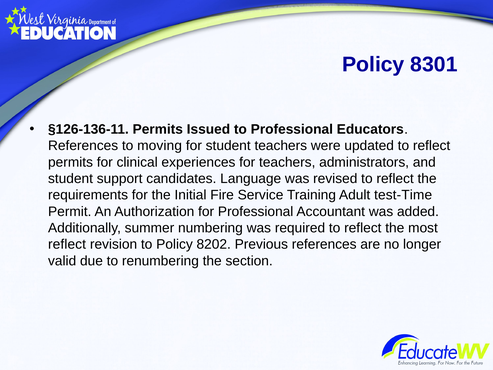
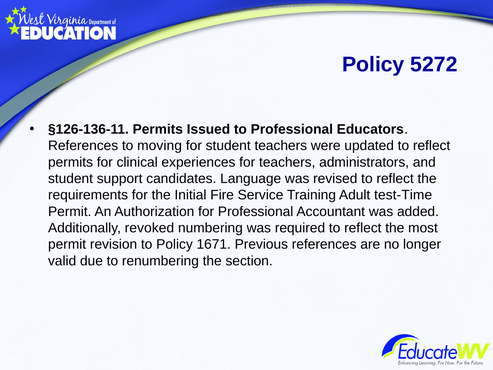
8301: 8301 -> 5272 (434, 64)
summer: summer -> revoked (149, 228)
reflect: reflect -> permit (67, 244)
8202: 8202 -> 1671 (214, 244)
